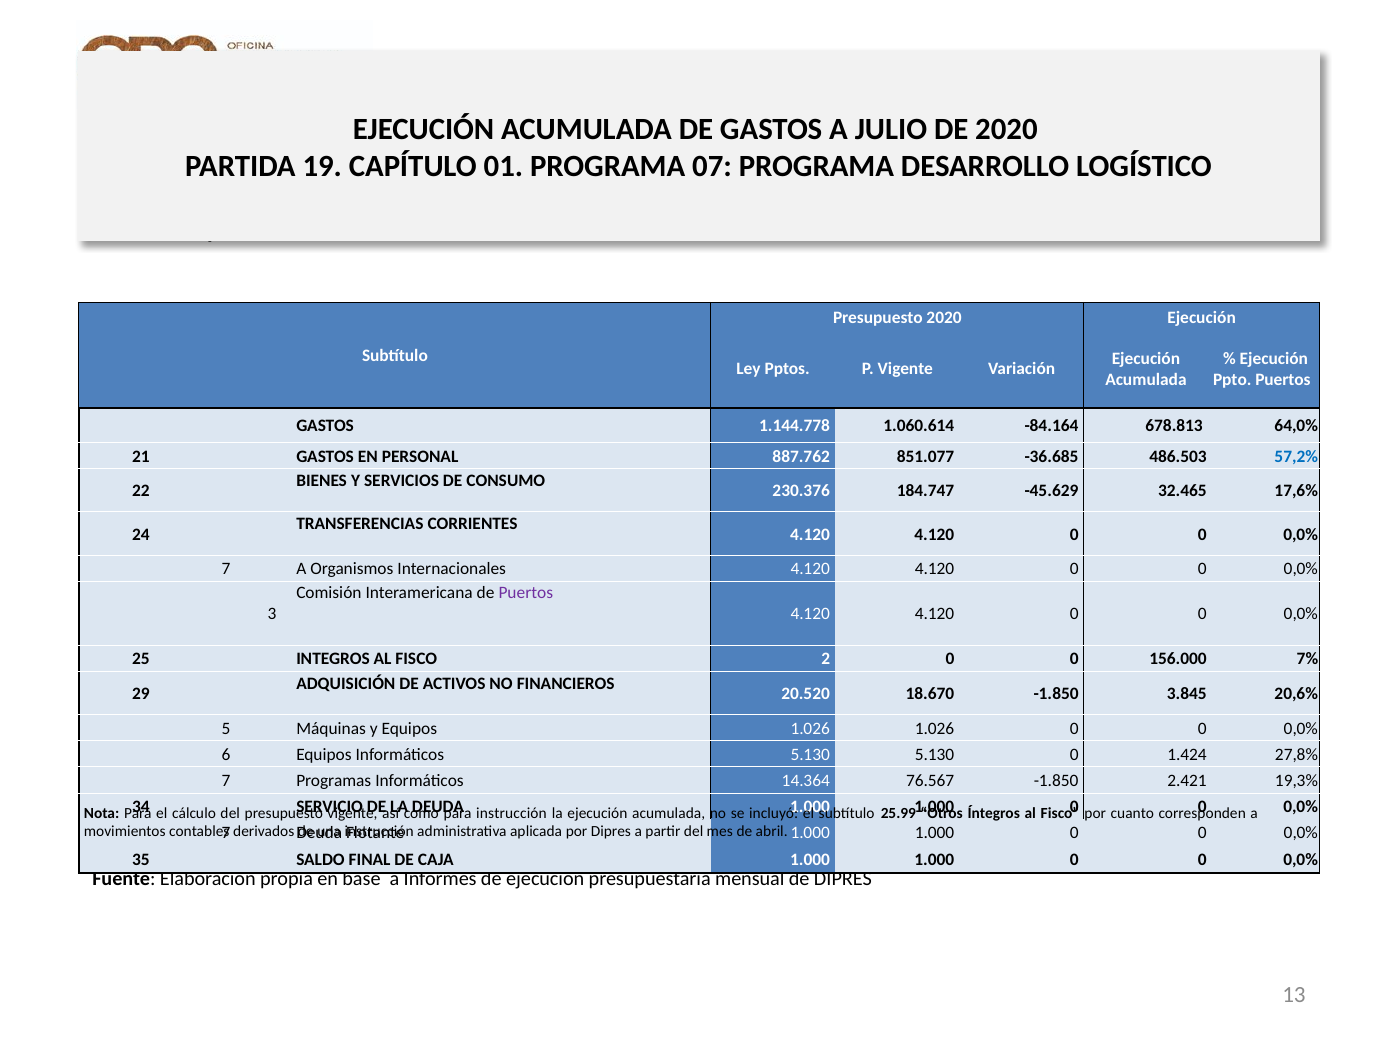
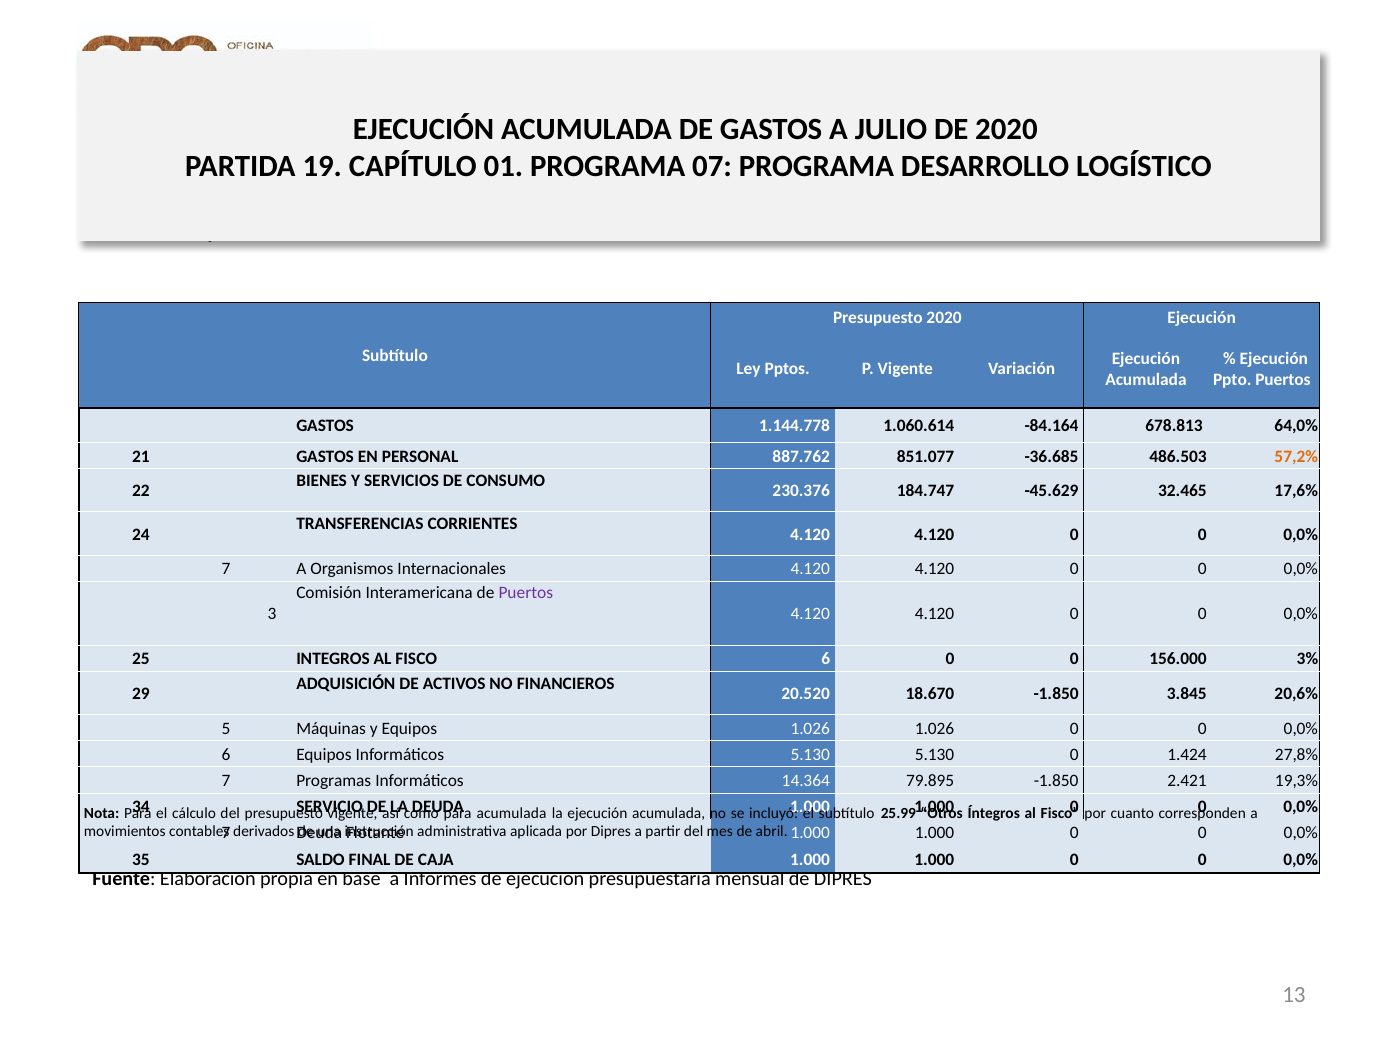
57,2% colour: blue -> orange (1296, 456)
FISCO 2: 2 -> 6 (826, 659)
7%: 7% -> 3% (1307, 659)
76.567: 76.567 -> 79.895 (930, 781)
instrucción: instrucción -> acumulada (512, 813)
